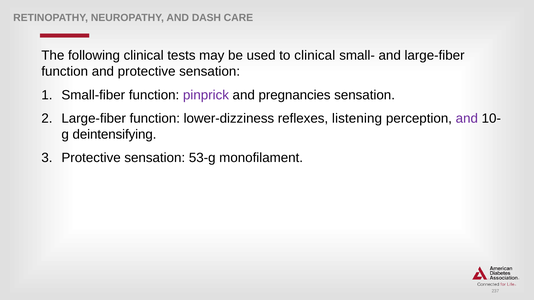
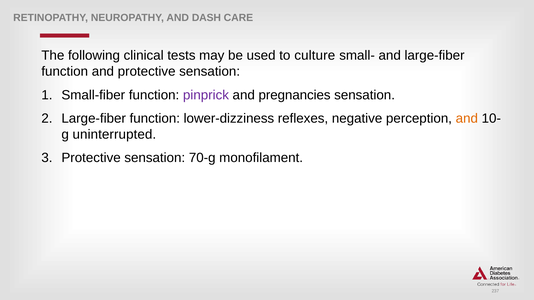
to clinical: clinical -> culture (315, 56)
listening: listening -> negative (357, 118)
and colour: purple -> orange (467, 118)
deintensifying: deintensifying -> uninterrupted (114, 135)
53-g: 53-g -> 70-g (202, 158)
